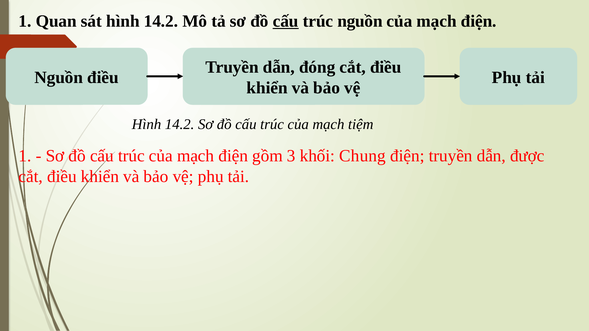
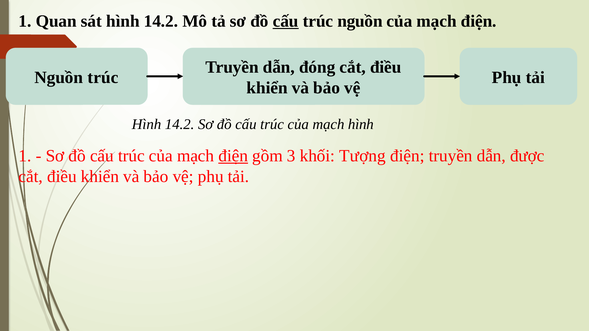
Nguồn điều: điều -> trúc (103, 78)
mạch tiệm: tiệm -> hình (361, 124)
điện underline: none -> present (233, 156)
Chung: Chung -> Tượng (363, 156)
